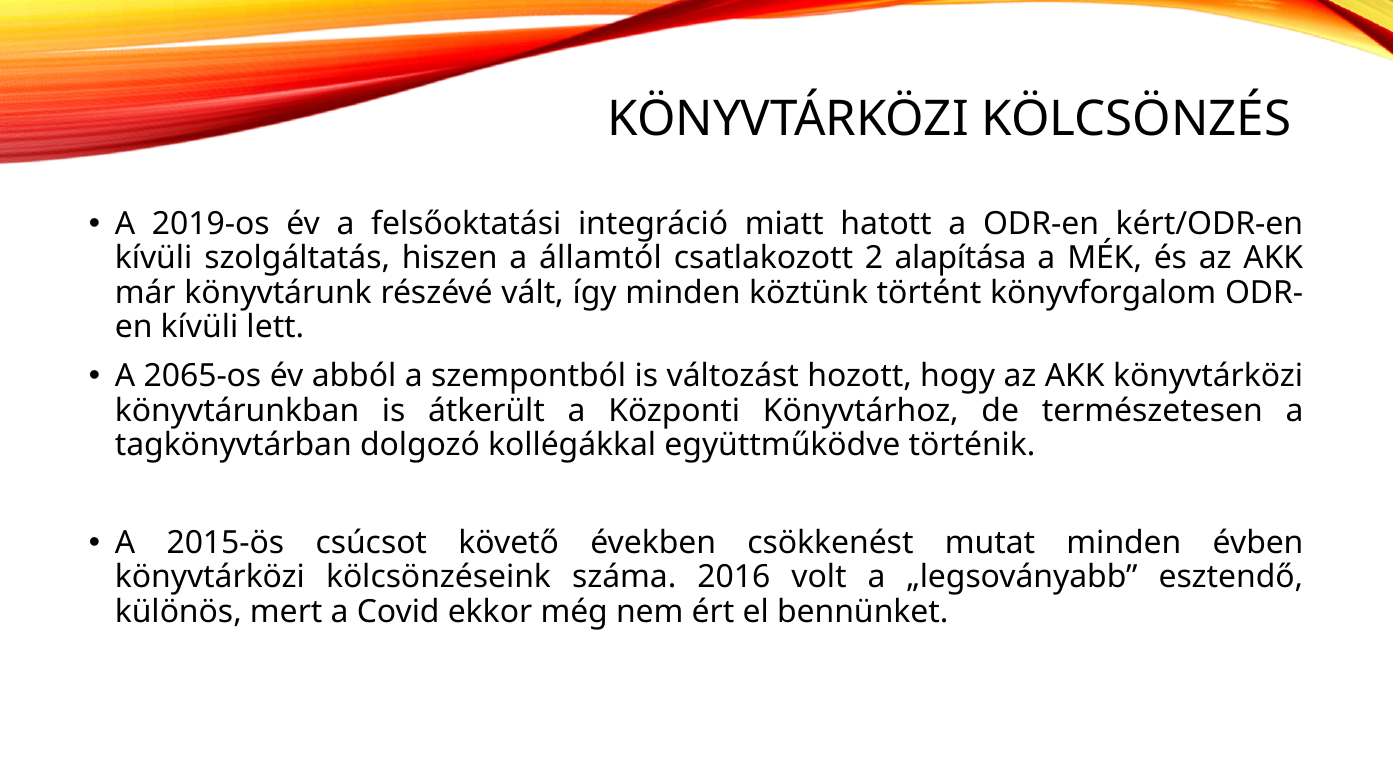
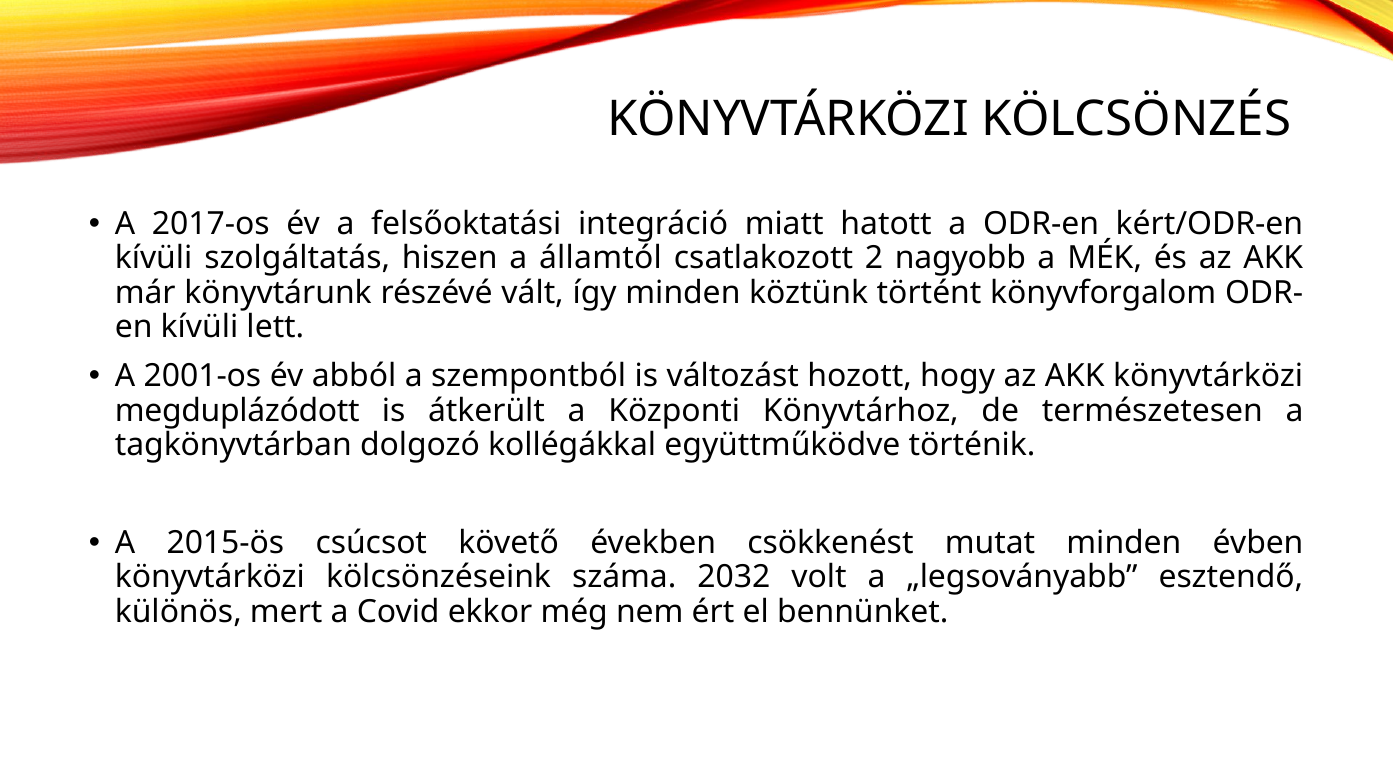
2019-os: 2019-os -> 2017-os (211, 224)
alapítása: alapítása -> nagyobb (960, 259)
2065-os: 2065-os -> 2001-os (202, 377)
könyvtárunkban: könyvtárunkban -> megduplázódott (237, 411)
2016: 2016 -> 2032 (734, 578)
